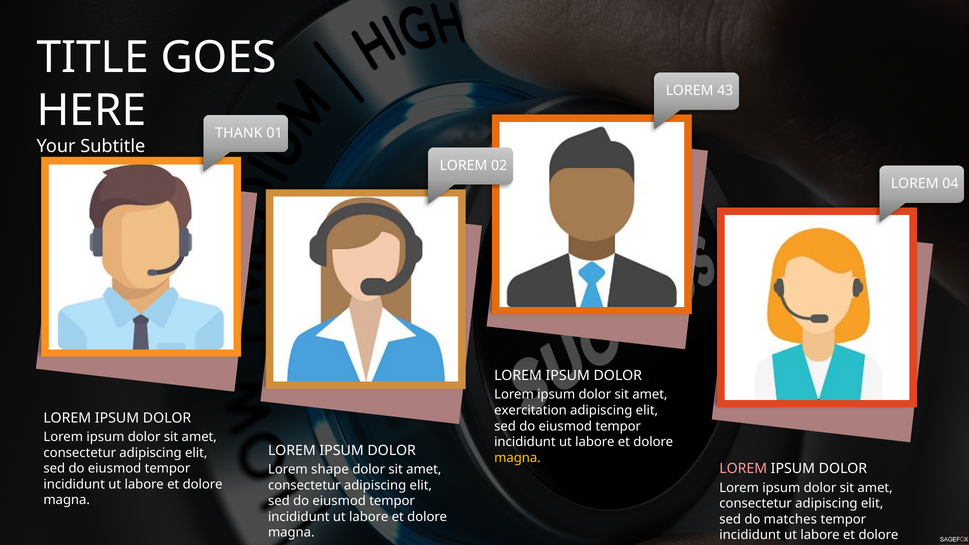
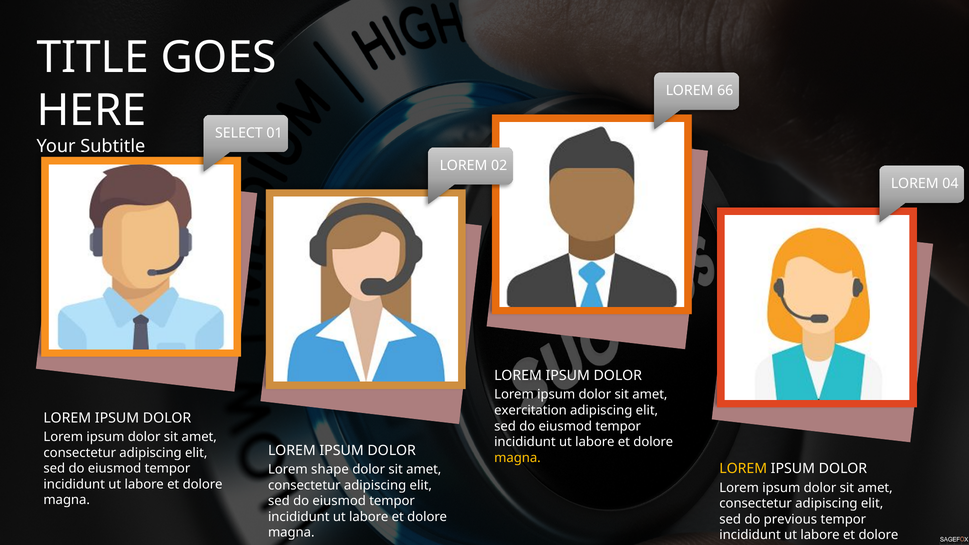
43: 43 -> 66 (725, 91)
THANK: THANK -> SELECT (239, 133)
LOREM colour: pink -> yellow (743, 469)
matches: matches -> previous (790, 519)
